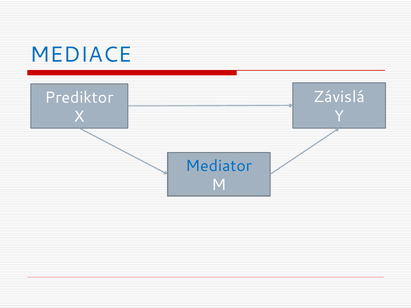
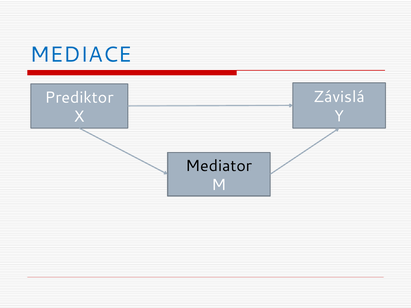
Mediator colour: blue -> black (219, 166)
